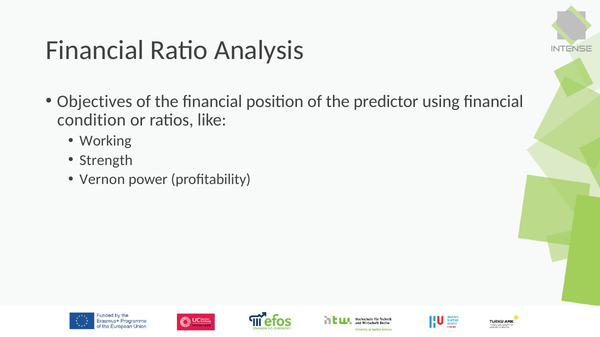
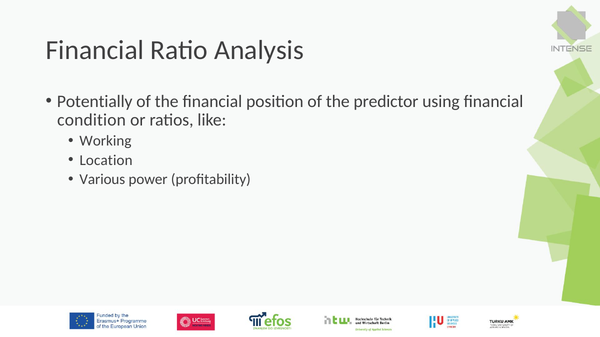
Objectives: Objectives -> Potentially (95, 101)
Strength: Strength -> Location (106, 160)
Vernon: Vernon -> Various (102, 180)
